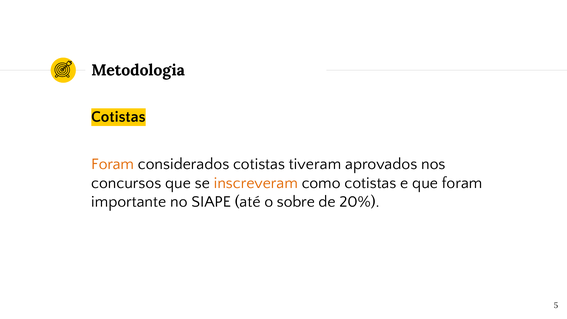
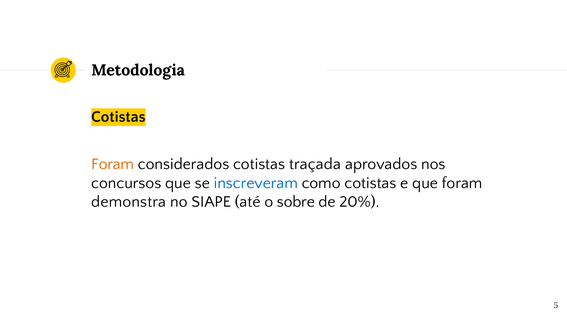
tiveram: tiveram -> traçada (315, 164)
inscreveram colour: orange -> blue (256, 183)
importante: importante -> demonstra (129, 202)
